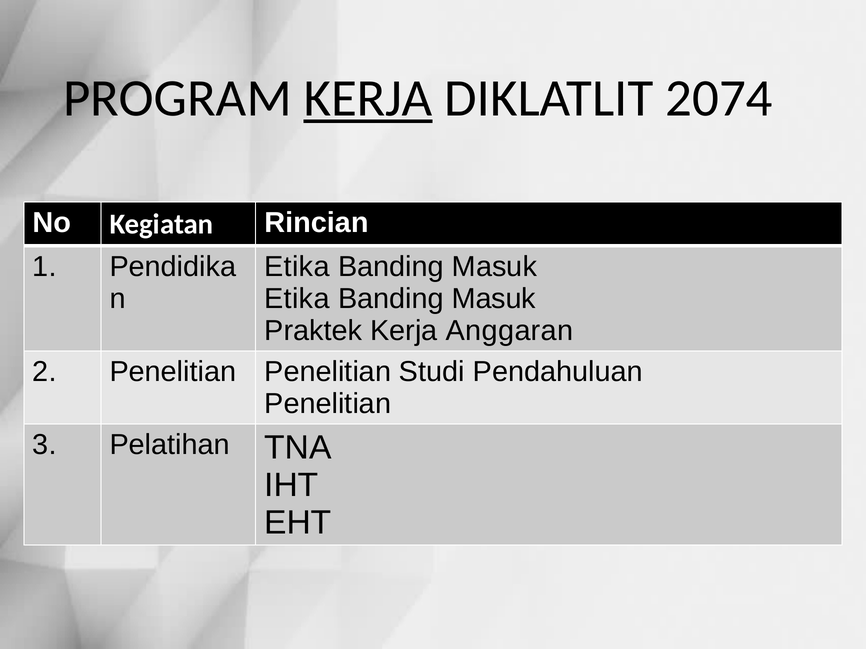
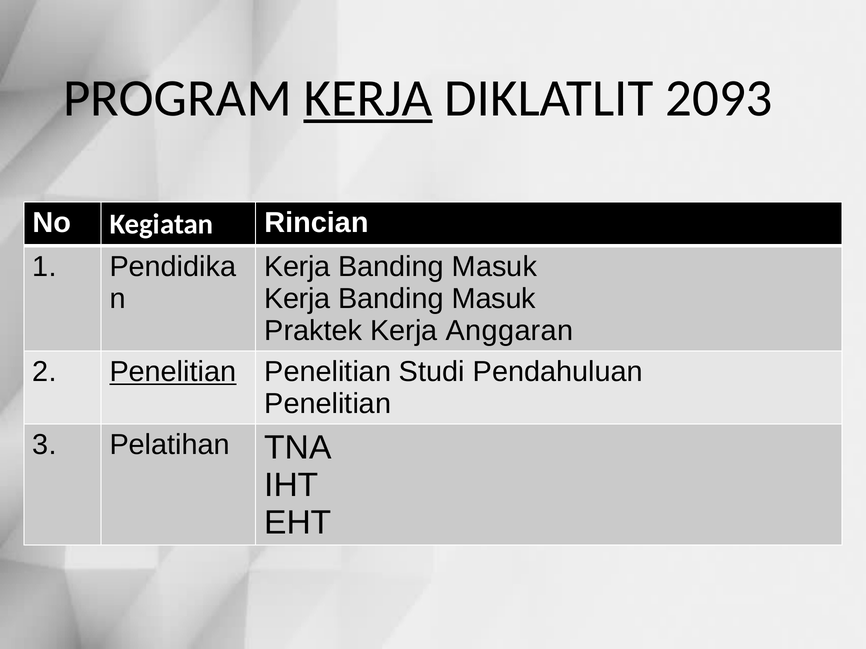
2074: 2074 -> 2093 (719, 99)
Etika: Etika -> Kerja (297, 267)
Etika: Etika -> Kerja (297, 299)
Penelitian underline: none -> present (173, 372)
